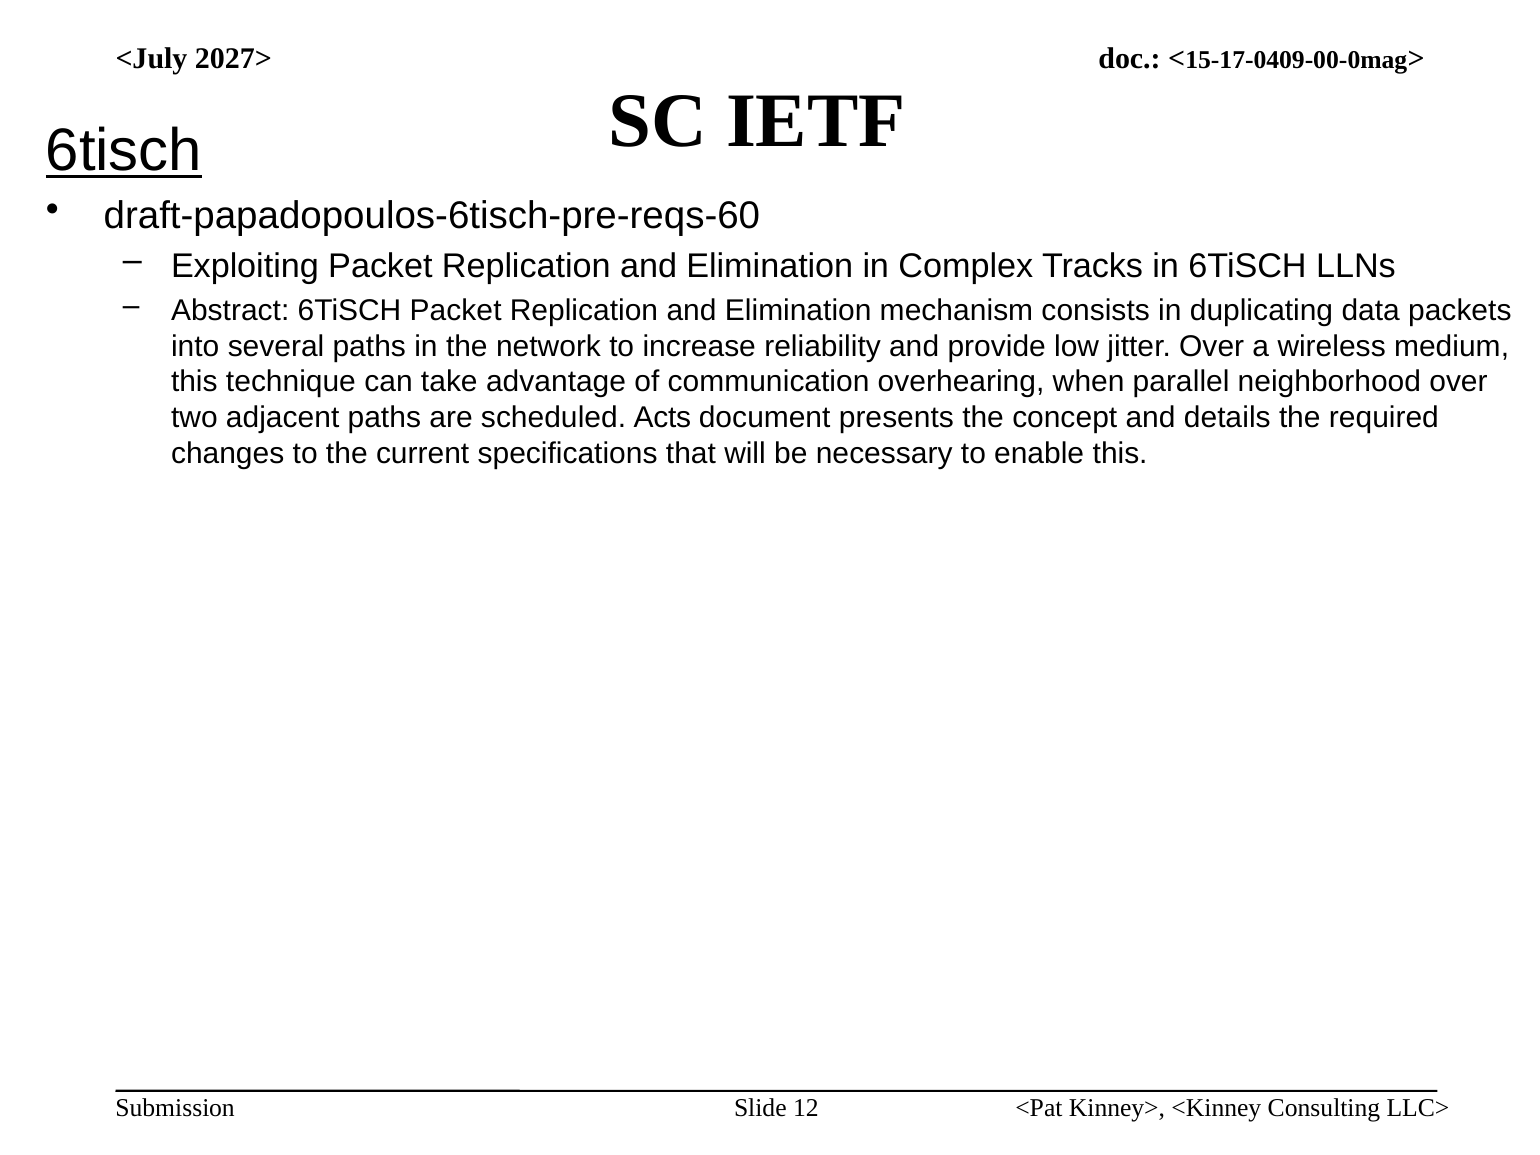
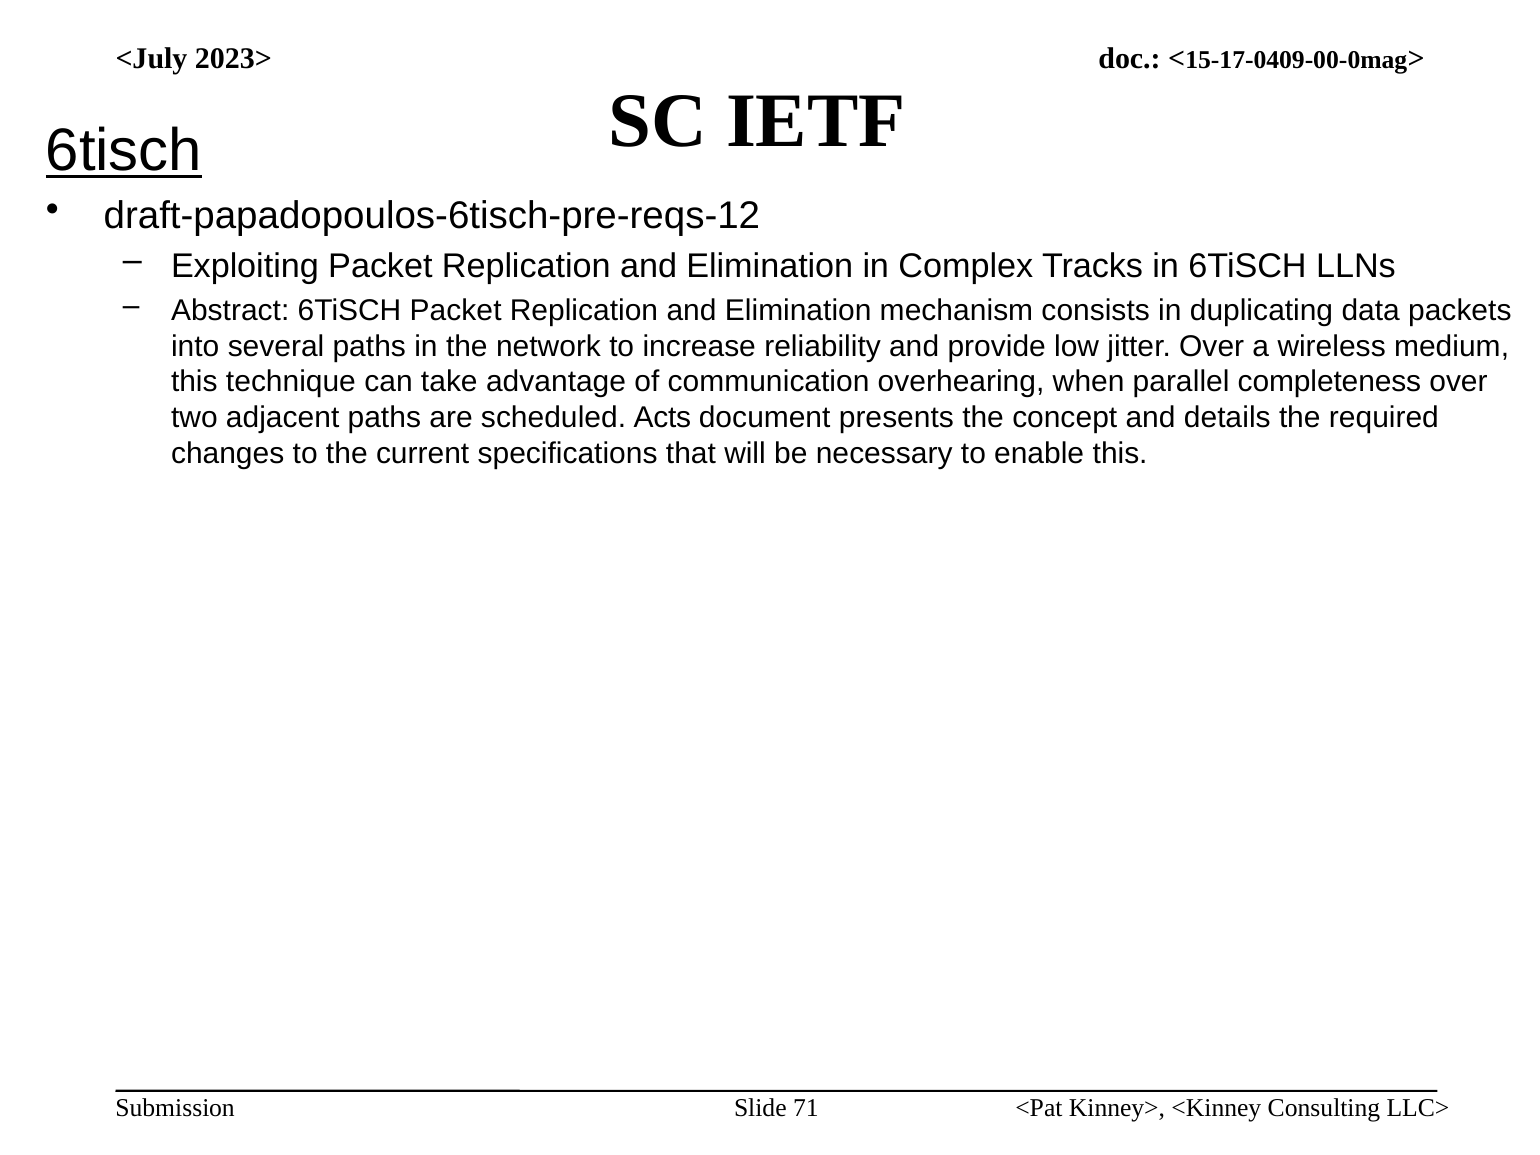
2027>: 2027> -> 2023> (233, 59)
draft-papadopoulos-6tisch-pre-reqs-60: draft-papadopoulos-6tisch-pre-reqs-60 -> draft-papadopoulos-6tisch-pre-reqs-12 (432, 216)
neighborhood: neighborhood -> completeness (1329, 382)
12: 12 -> 71 (806, 1108)
